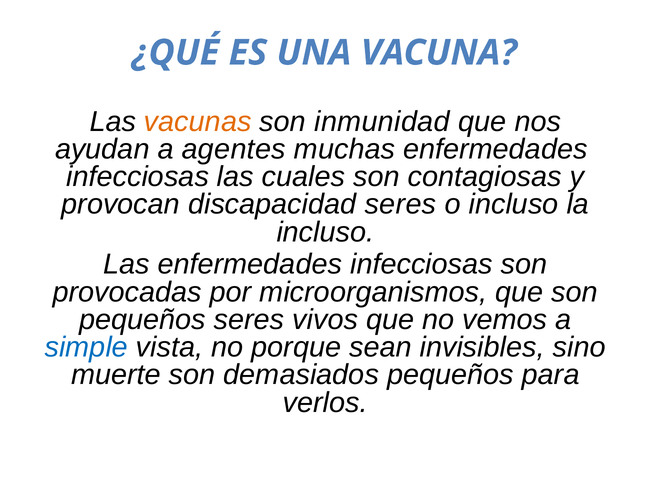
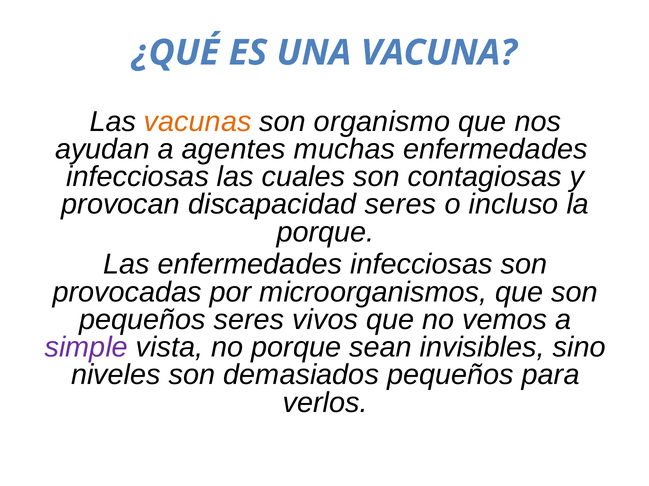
inmunidad: inmunidad -> organismo (382, 122)
incluso: incluso -> porque (325, 232)
simple colour: blue -> purple (86, 348)
muerte: muerte -> niveles (116, 376)
